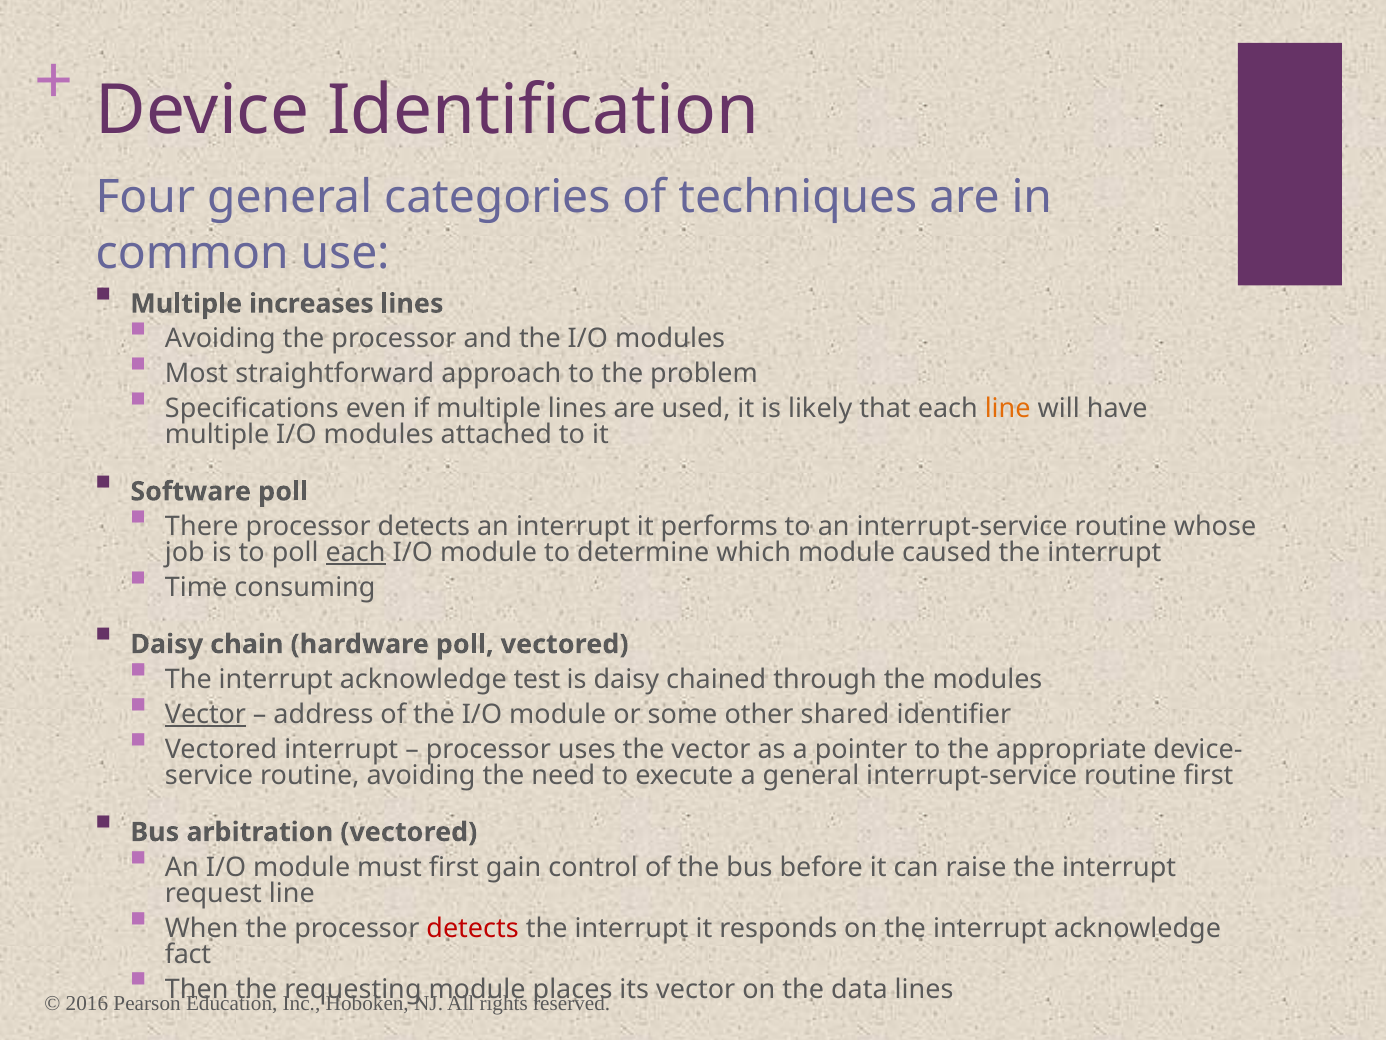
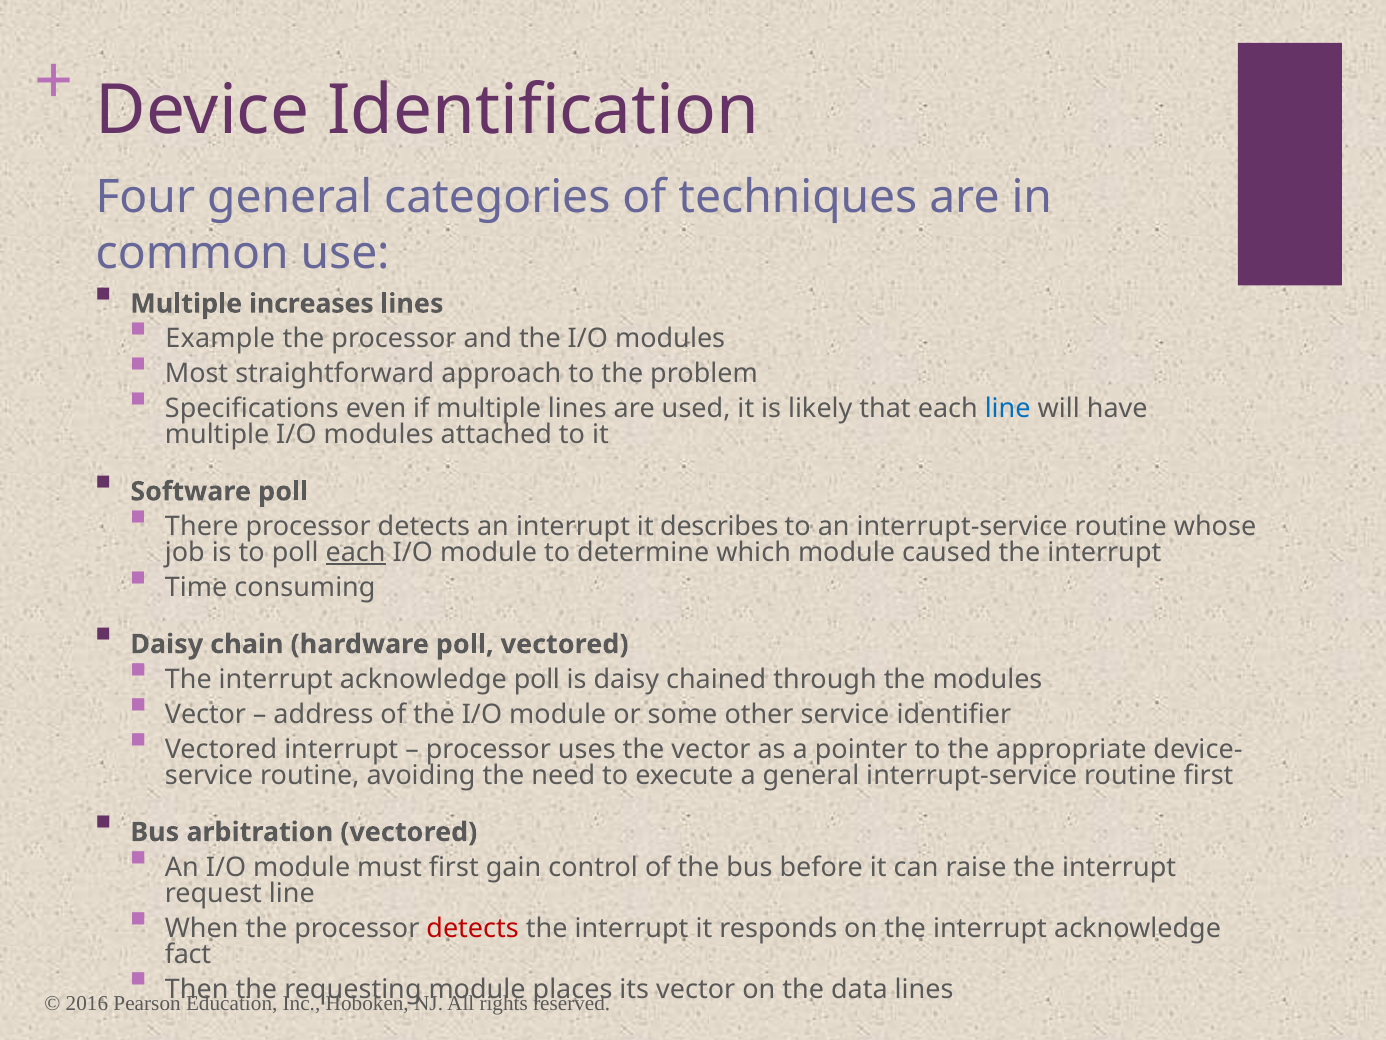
Avoiding: Avoiding -> Example (220, 339)
line colour: orange -> blue (1008, 409)
performs: performs -> describes (719, 526)
acknowledge test: test -> poll (537, 679)
Vector underline: present -> none (206, 714)
other shared: shared -> service (845, 714)
